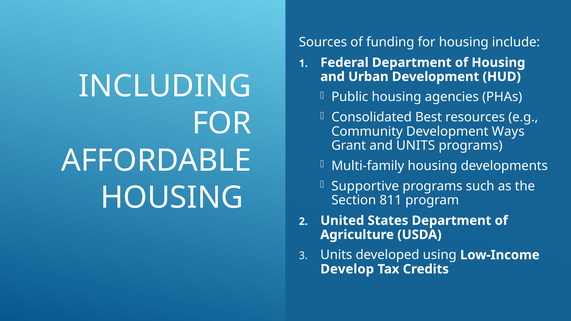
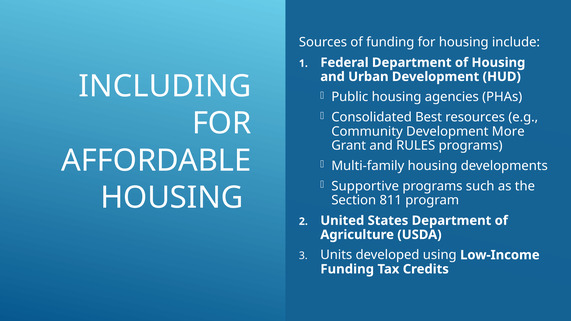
Ways: Ways -> More (508, 131)
and UNITS: UNITS -> RULES (416, 146)
Develop: Develop -> Funding (347, 269)
